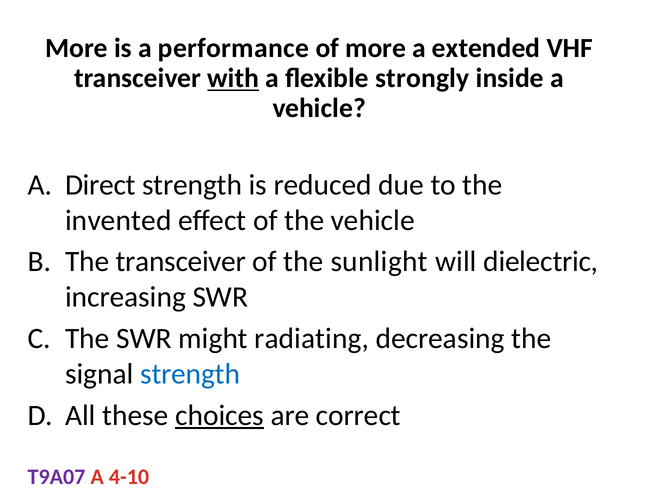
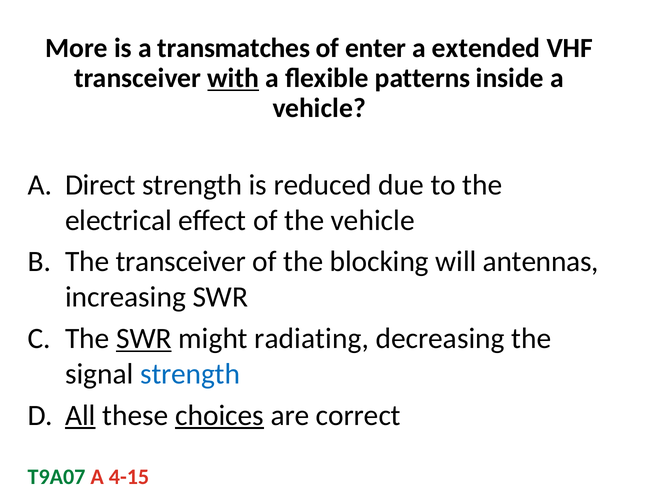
performance: performance -> transmatches (234, 48)
of more: more -> enter (376, 48)
strongly: strongly -> patterns (423, 78)
invented: invented -> electrical (118, 220)
sunlight: sunlight -> blocking (379, 261)
dielectric: dielectric -> antennas (541, 261)
SWR underline: none -> present (144, 338)
All underline: none -> present (80, 415)
T9A07 colour: purple -> green (57, 476)
4-10: 4-10 -> 4-15 (129, 476)
